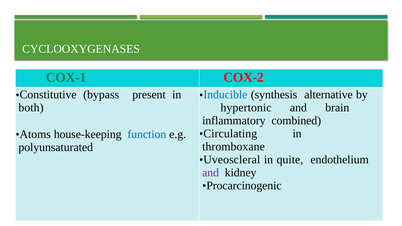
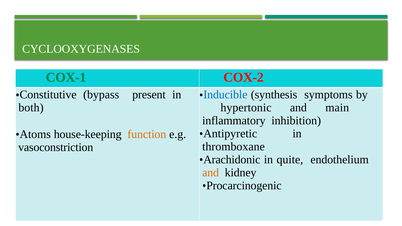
alternative: alternative -> symptoms (328, 95)
brain: brain -> main (337, 108)
combined: combined -> inhibition (296, 121)
Circulating: Circulating -> Antipyretic (230, 134)
function colour: blue -> orange (147, 134)
polyunsaturated: polyunsaturated -> vasoconstriction (56, 147)
Uveoscleral: Uveoscleral -> Arachidonic (232, 160)
and colour: purple -> orange (211, 173)
